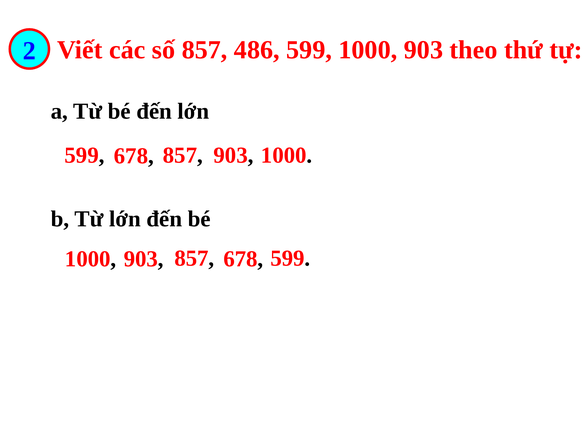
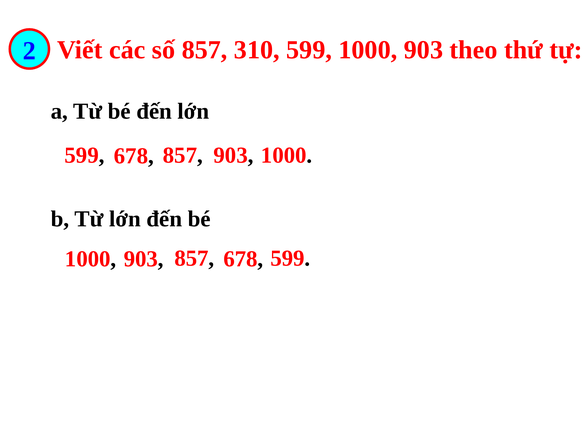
486: 486 -> 310 (257, 50)
